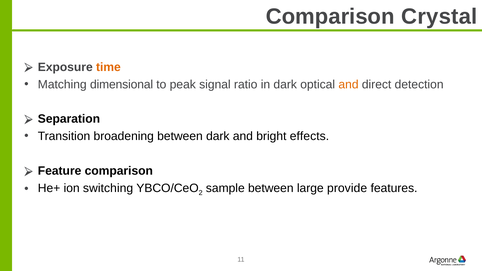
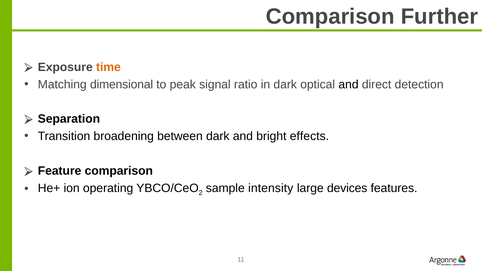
Crystal: Crystal -> Further (439, 17)
and colour: orange -> black (348, 84)
switching: switching -> operating (108, 188)
sample between: between -> intensity (271, 188)
provide: provide -> devices (347, 188)
